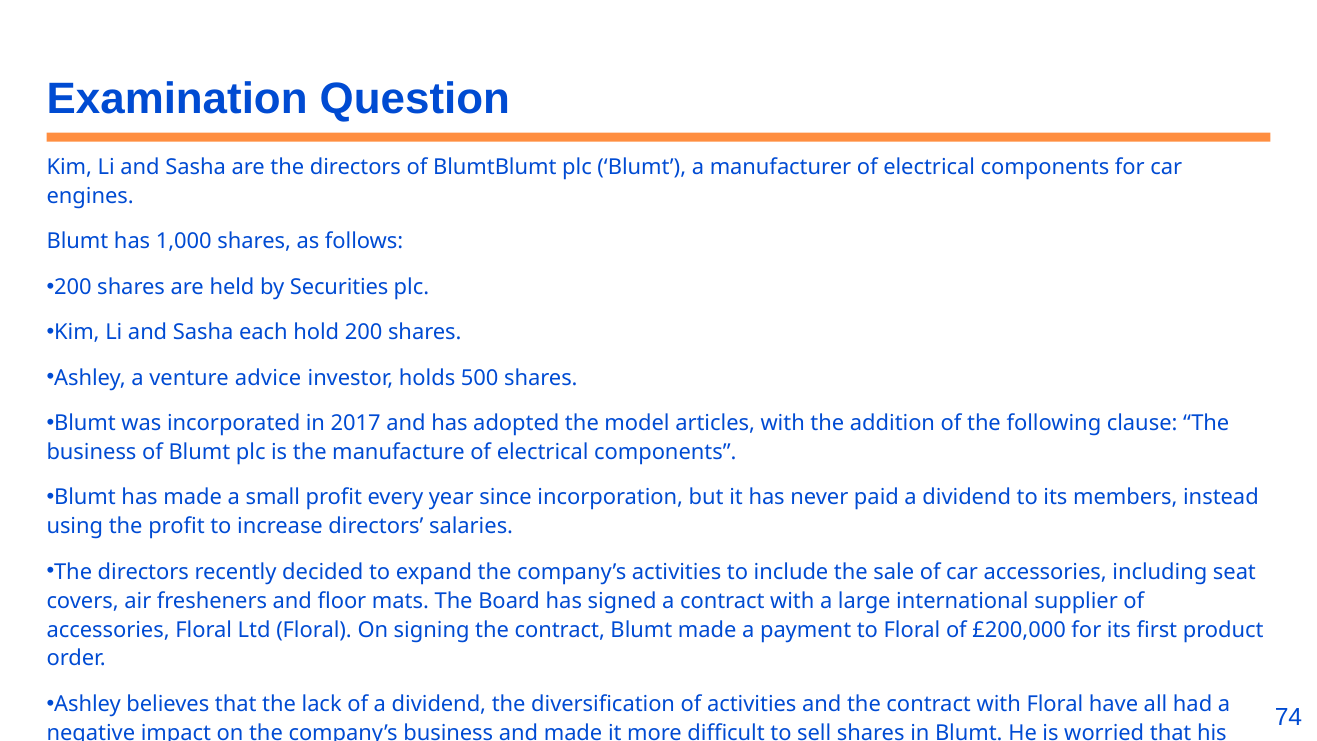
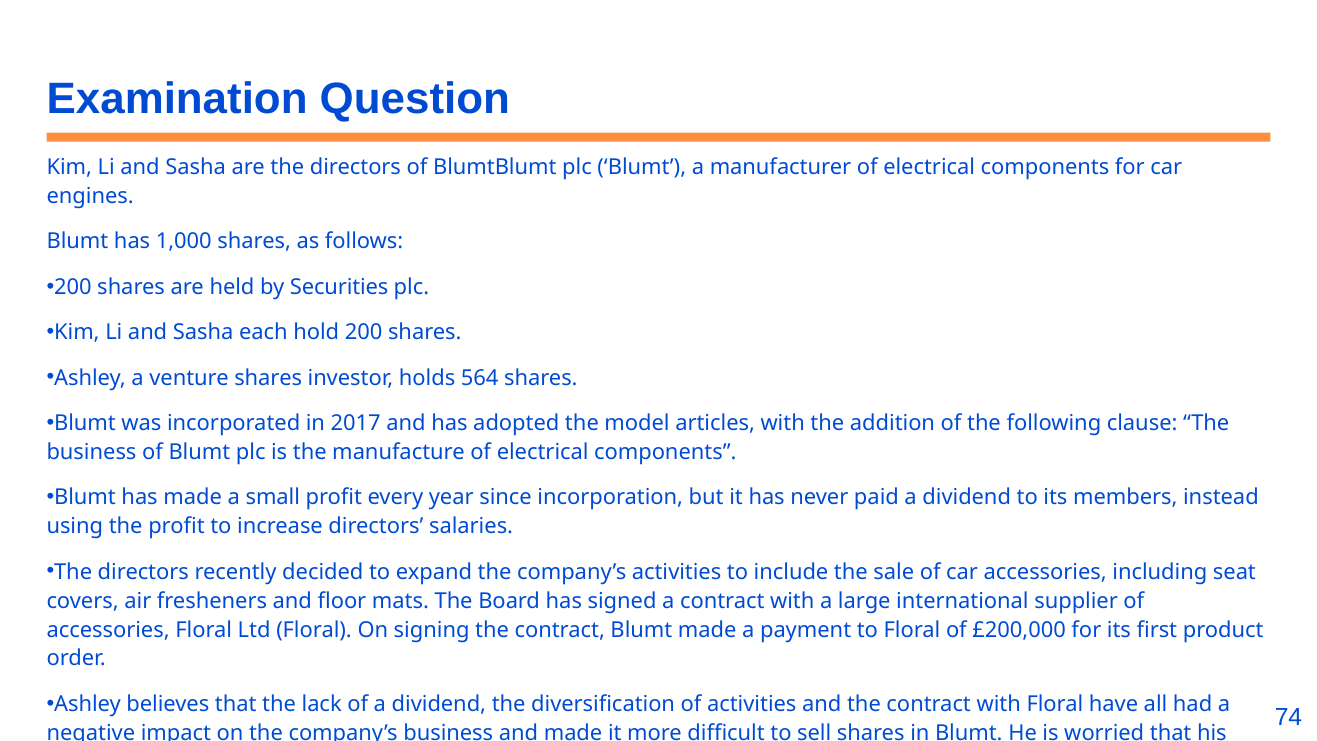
venture advice: advice -> shares (268, 378)
500: 500 -> 564 (480, 378)
